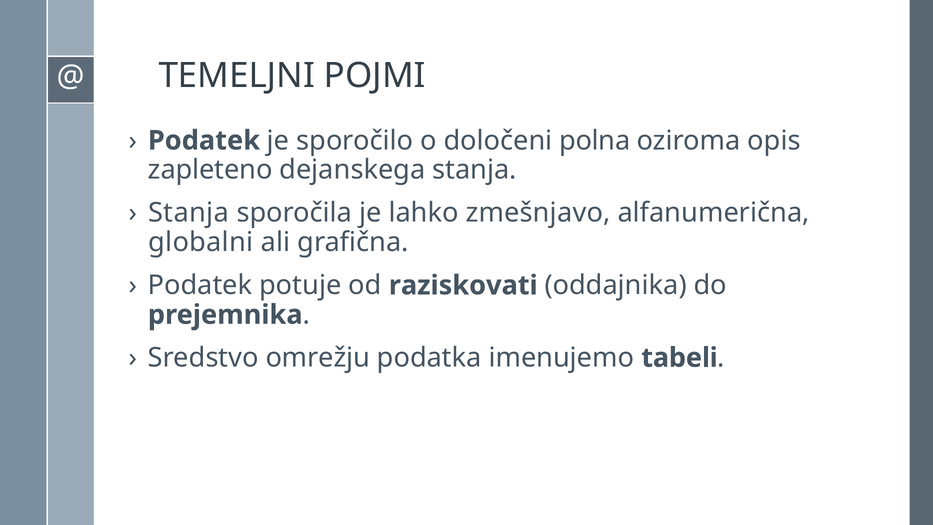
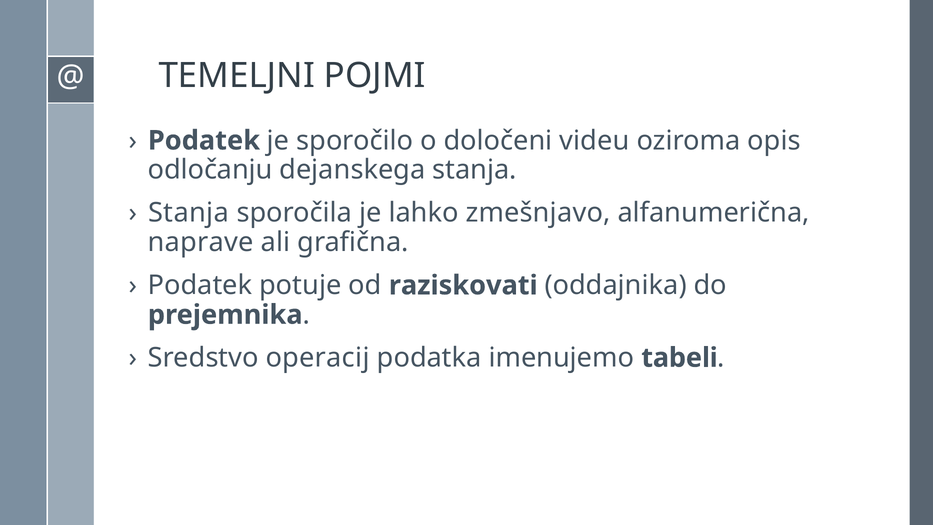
polna: polna -> videu (595, 141)
zapleteno: zapleteno -> odločanju (210, 170)
globalni: globalni -> naprave (201, 242)
omrežju: omrežju -> operacij (318, 358)
